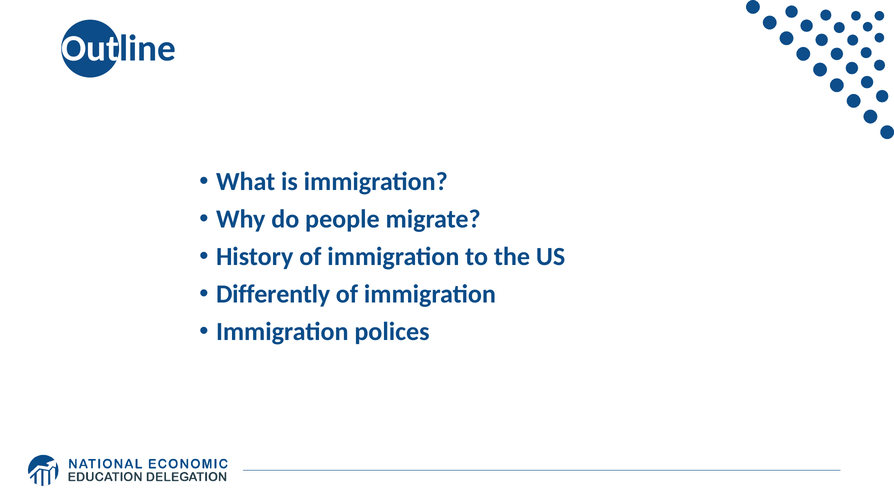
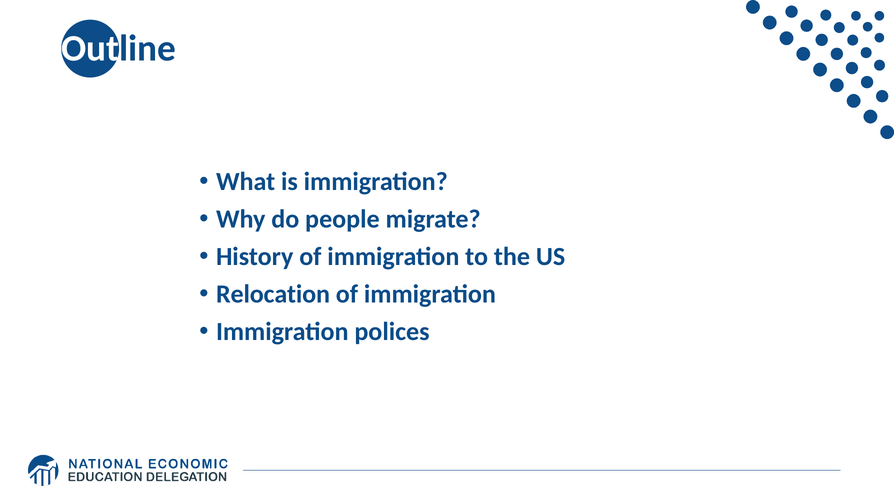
Differently: Differently -> Relocation (273, 294)
